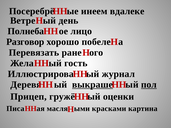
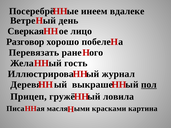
Полнеба: Полнеба -> Сверкая (26, 31)
выкраше underline: present -> none (92, 85)
оценки: оценки -> ловила (118, 97)
